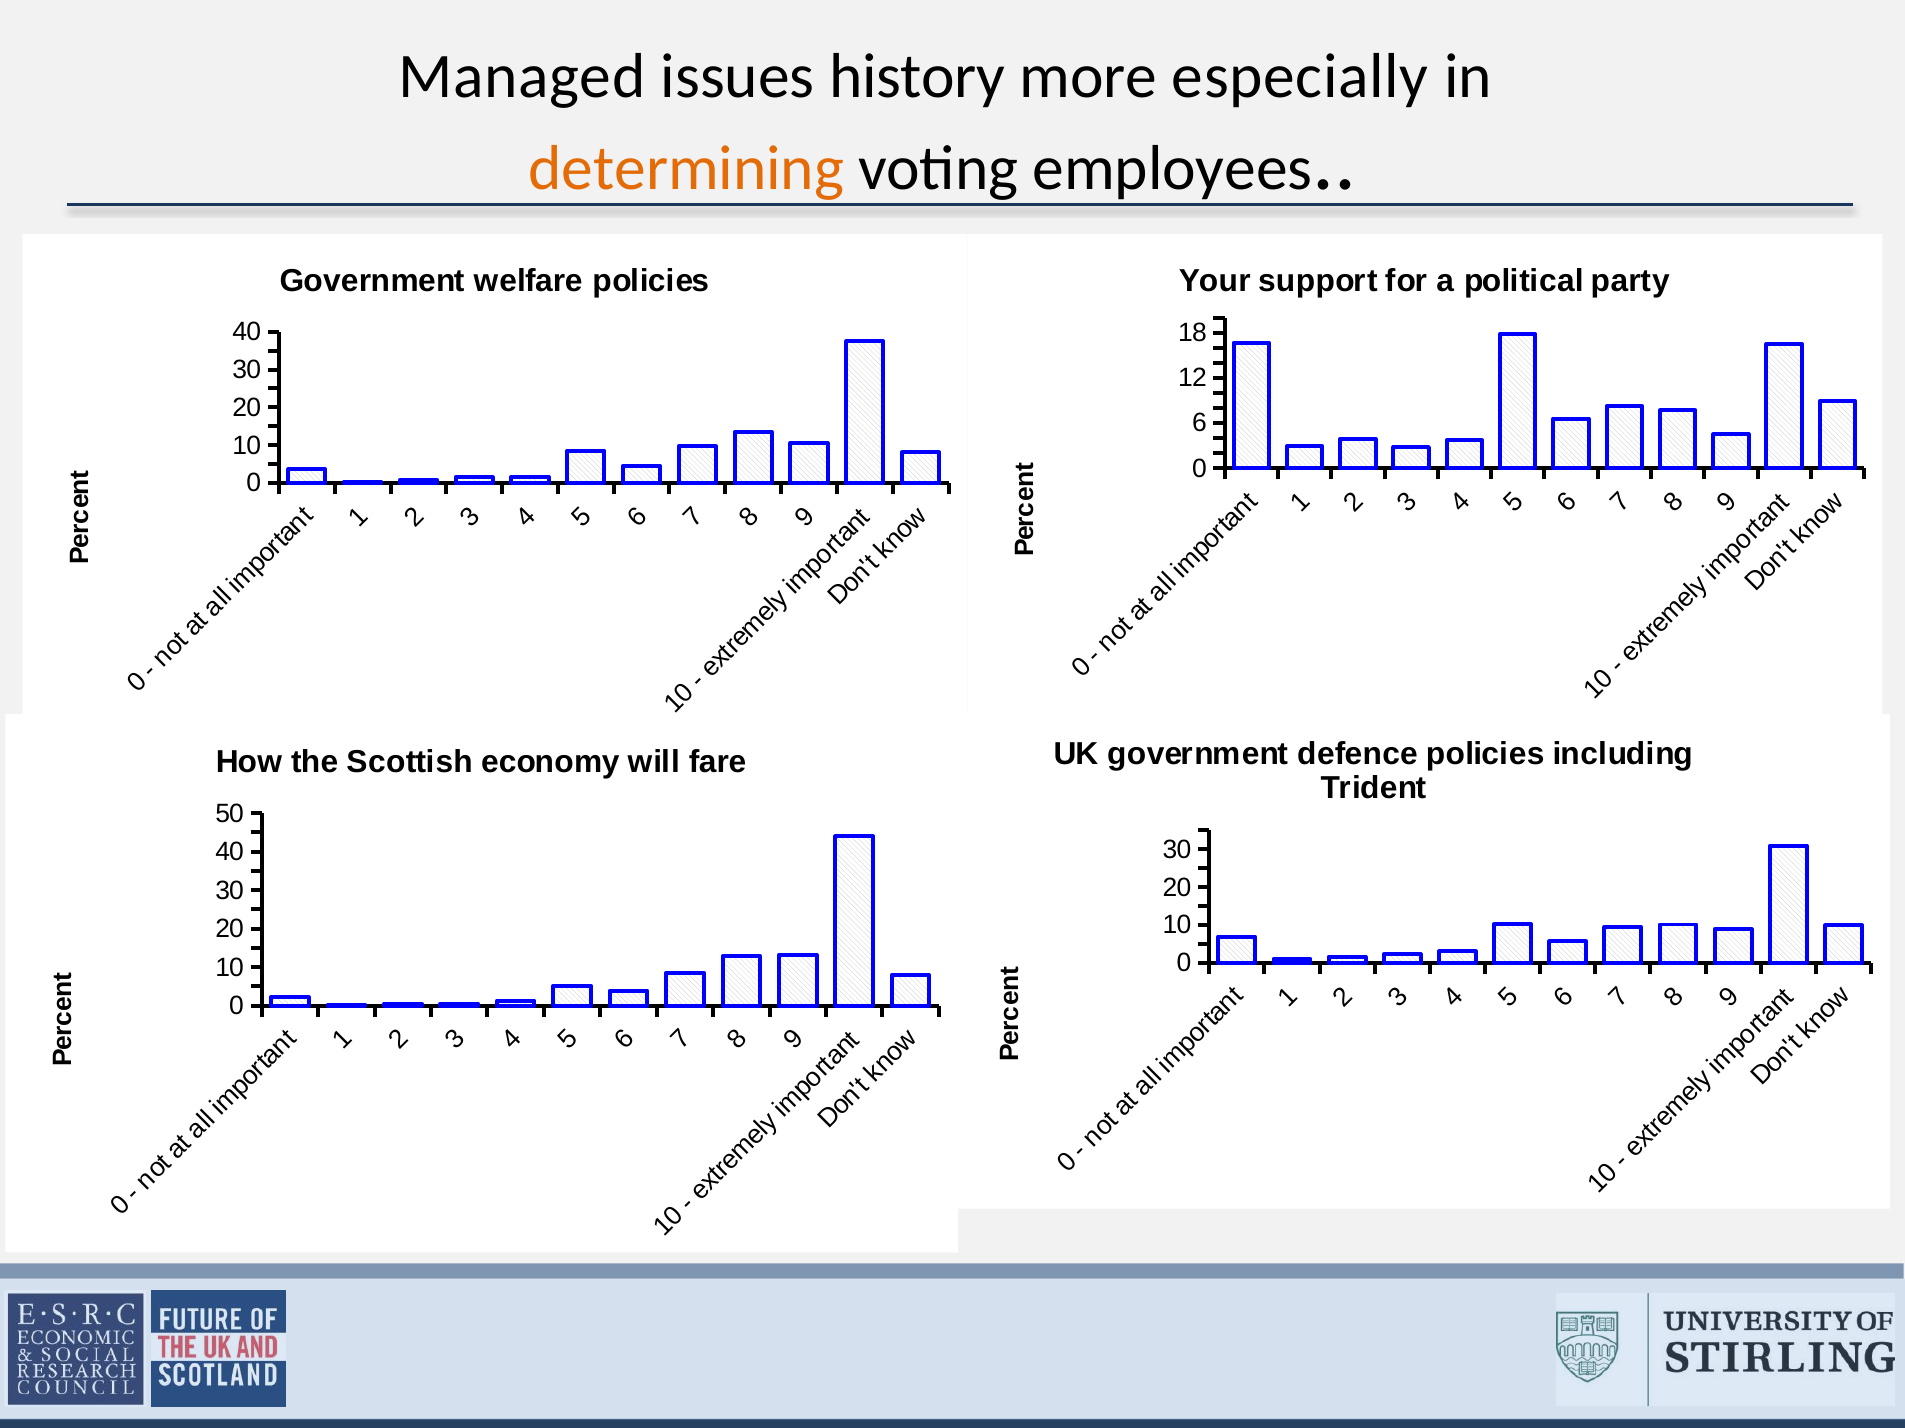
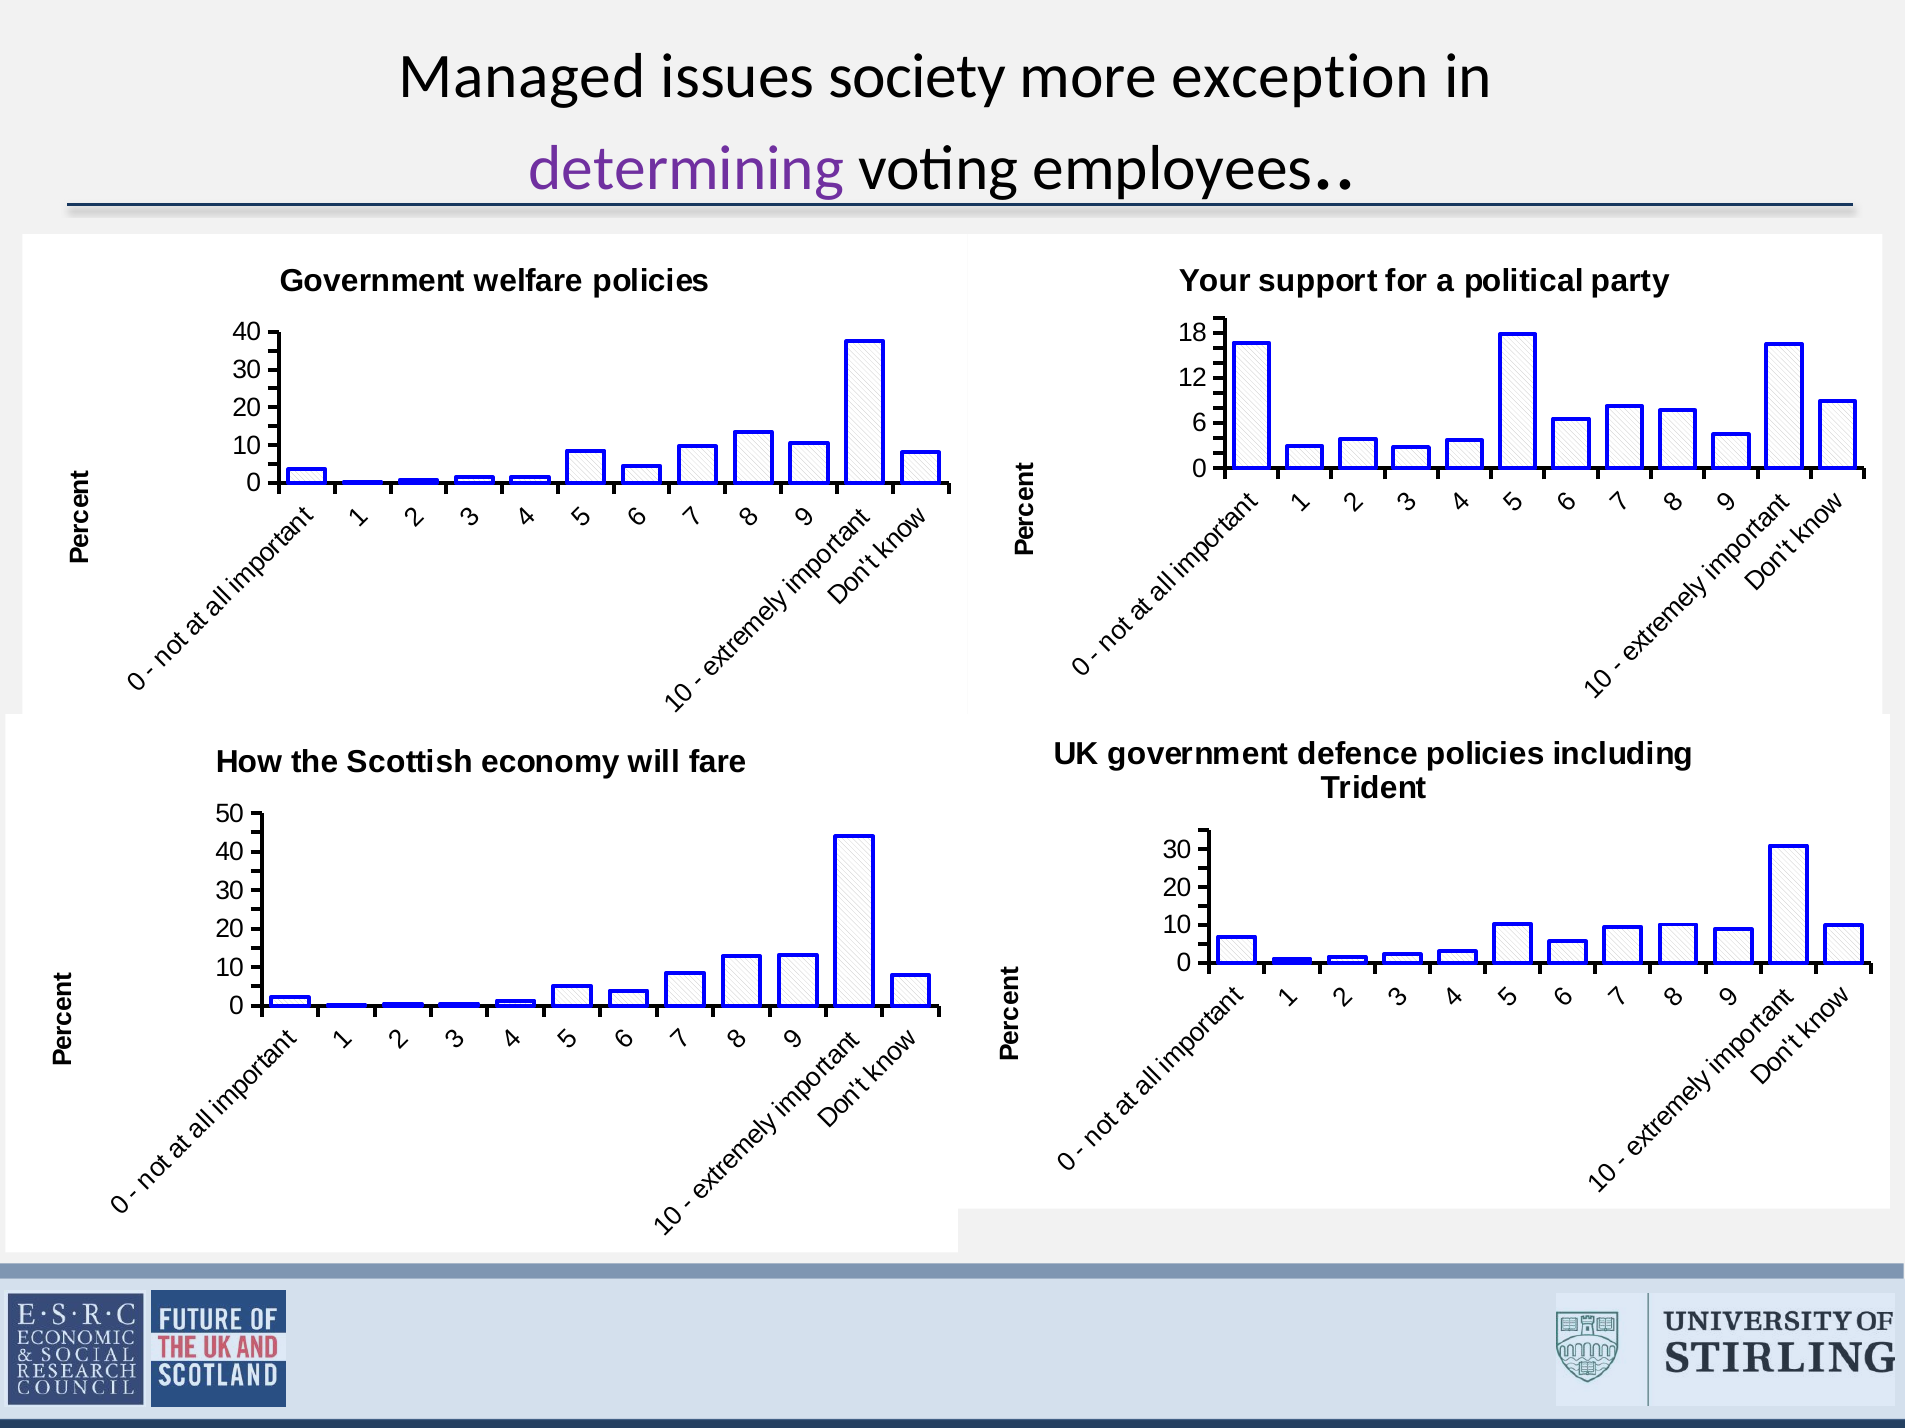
history: history -> society (917, 76)
especially: especially -> exception (1300, 76)
determining colour: orange -> purple (686, 169)
